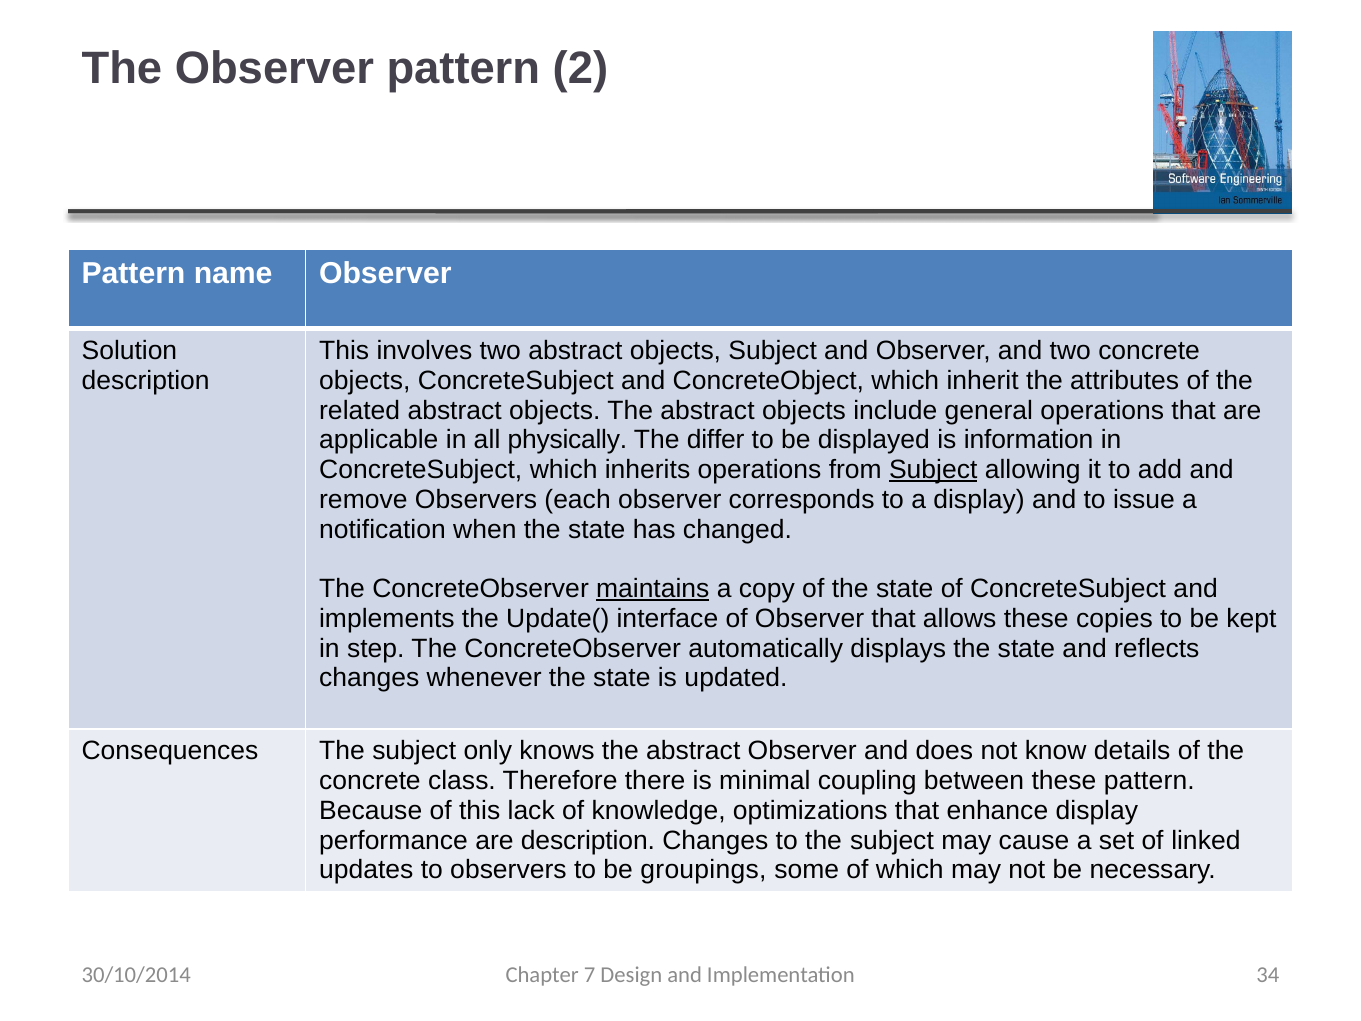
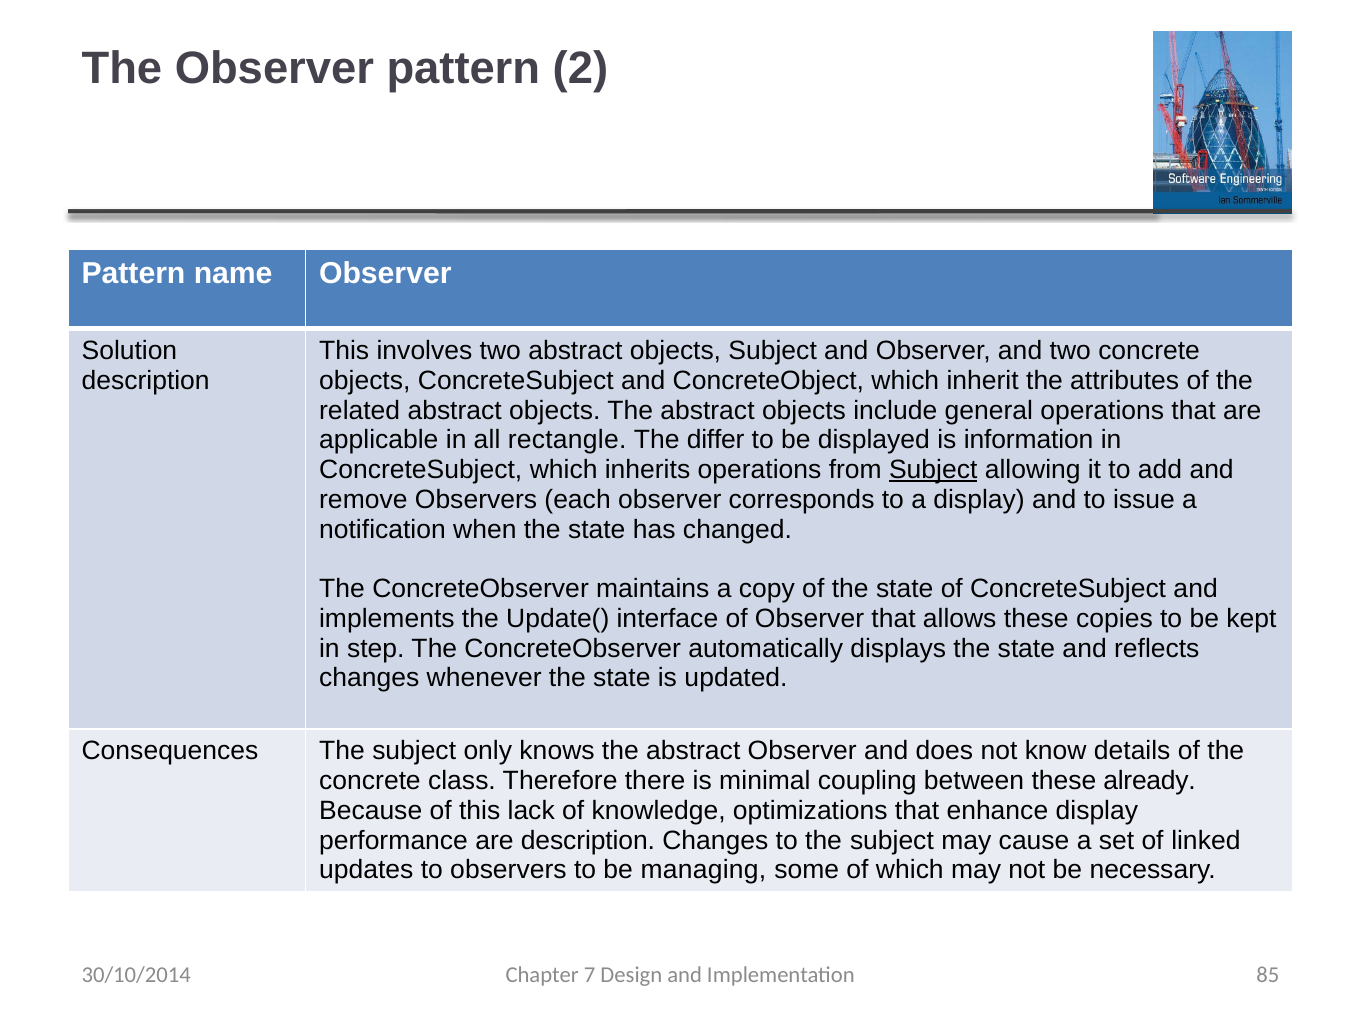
physically: physically -> rectangle (567, 440)
maintains underline: present -> none (653, 589)
these pattern: pattern -> already (1150, 781)
groupings: groupings -> managing (703, 870)
34: 34 -> 85 (1268, 975)
